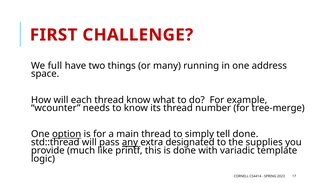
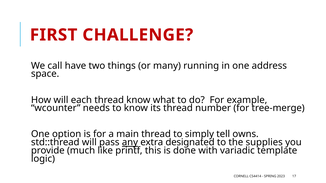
full: full -> call (55, 66)
option underline: present -> none (67, 134)
tell done: done -> owns (246, 134)
